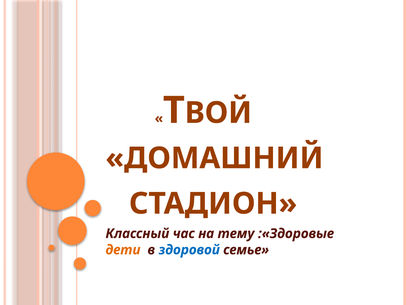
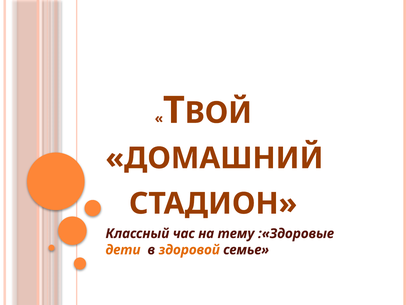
здоровой colour: blue -> orange (189, 249)
